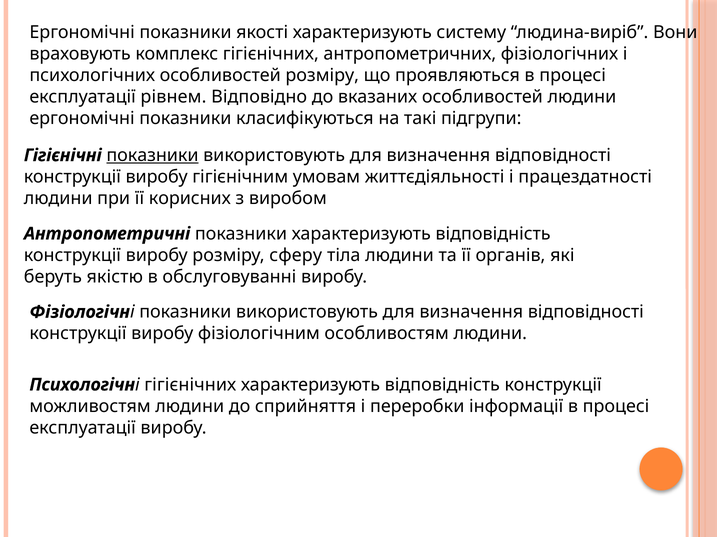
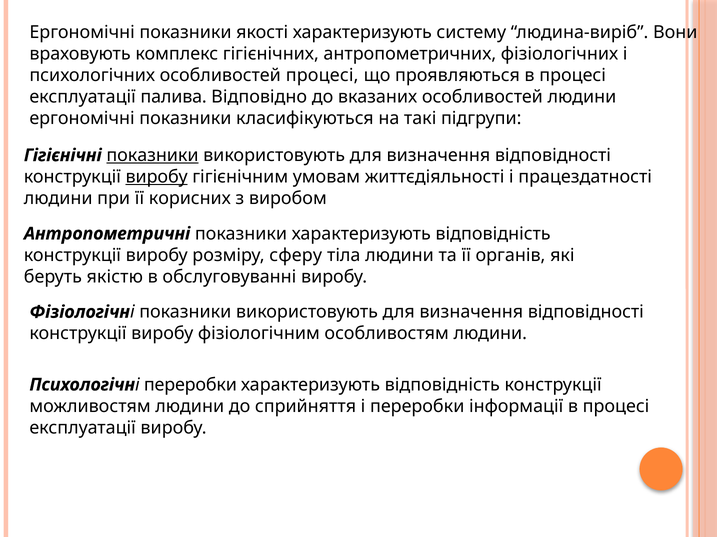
особливостей розміру: розміру -> процесі (322, 75)
рівнем: рівнем -> палива (174, 97)
виробу underline: none -> present (157, 177)
гігієнічних: гігієнічних -> переробки (190, 385)
